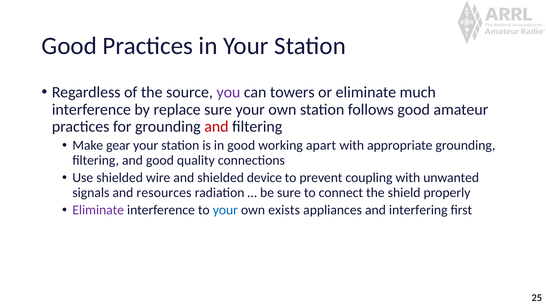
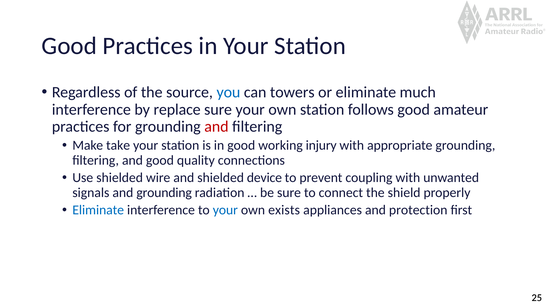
you colour: purple -> blue (228, 92)
gear: gear -> take (118, 146)
apart: apart -> injury (321, 146)
and resources: resources -> grounding (164, 193)
Eliminate colour: purple -> blue (98, 210)
interfering: interfering -> protection (418, 210)
